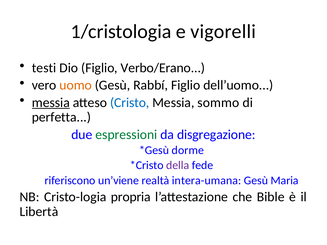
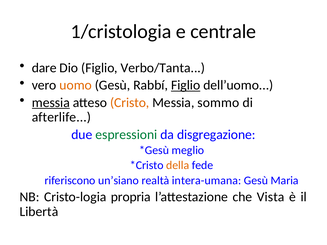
vigorelli: vigorelli -> centrale (223, 32)
testi: testi -> dare (44, 68)
Verbo/Erano: Verbo/Erano -> Verbo/Tanta (163, 68)
Figlio underline: none -> present (186, 85)
Cristo colour: blue -> orange (130, 103)
perfetta: perfetta -> afterlife (61, 117)
dorme: dorme -> meglio (188, 150)
della colour: purple -> orange (178, 166)
un’viene: un’viene -> un’siano (119, 181)
Bible: Bible -> Vista (271, 197)
